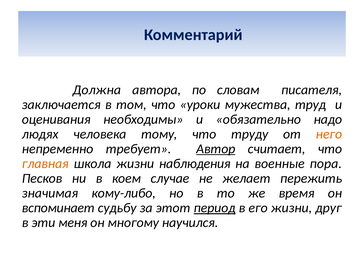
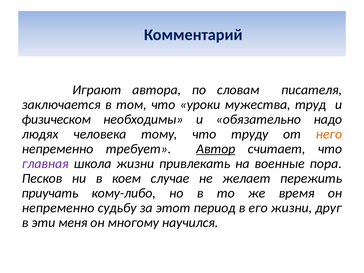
Должна: Должна -> Играют (97, 90)
оценивания: оценивания -> физическом (56, 119)
главная colour: orange -> purple (45, 164)
наблюдения: наблюдения -> привлекать (195, 164)
значимая: значимая -> приучать (50, 193)
вспоминает: вспоминает -> непременно (58, 208)
период underline: present -> none (215, 208)
